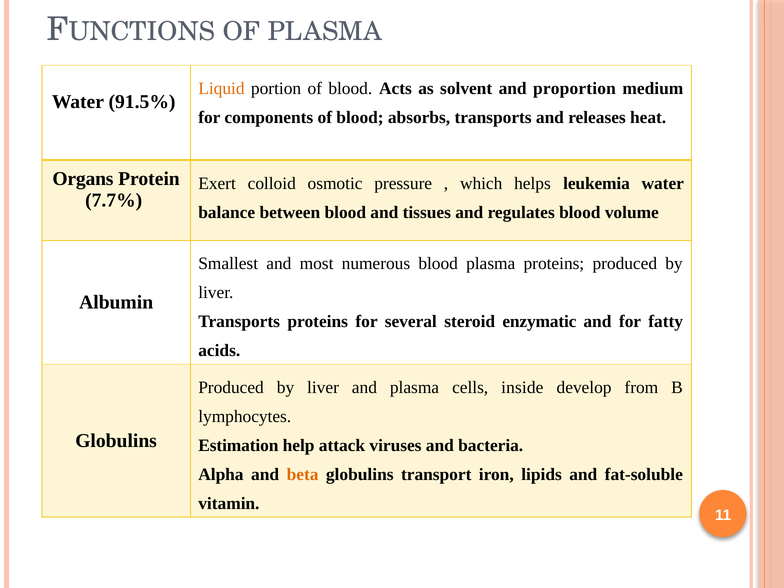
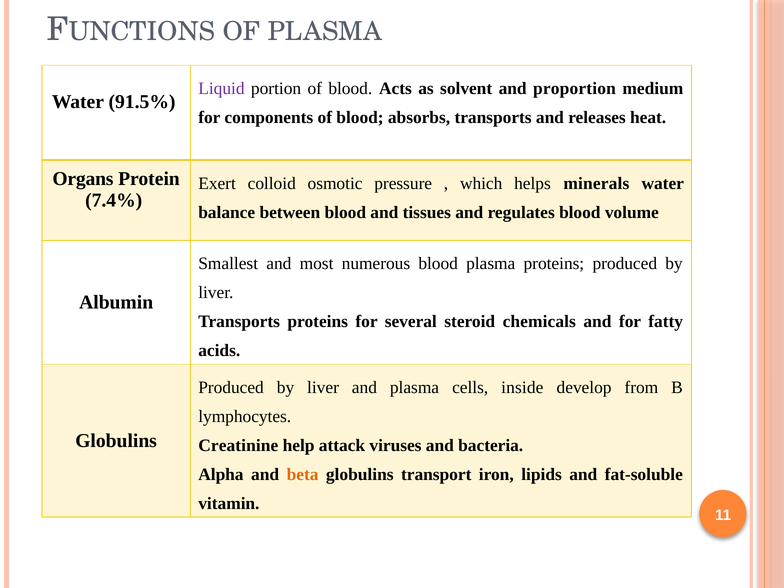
Liquid colour: orange -> purple (221, 89)
leukemia: leukemia -> minerals (596, 184)
7.7%: 7.7% -> 7.4% (114, 200)
enzymatic: enzymatic -> chemicals (539, 322)
Estimation: Estimation -> Creatinine (238, 446)
